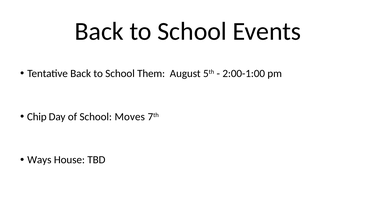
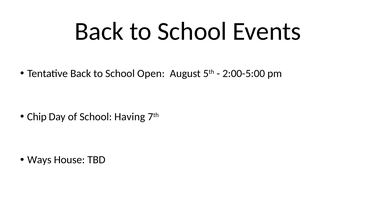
Them: Them -> Open (151, 74)
2:00-1:00: 2:00-1:00 -> 2:00-5:00 (244, 74)
Moves: Moves -> Having (130, 117)
